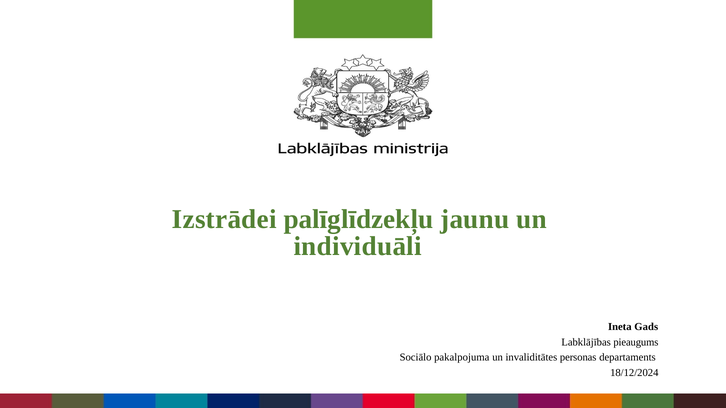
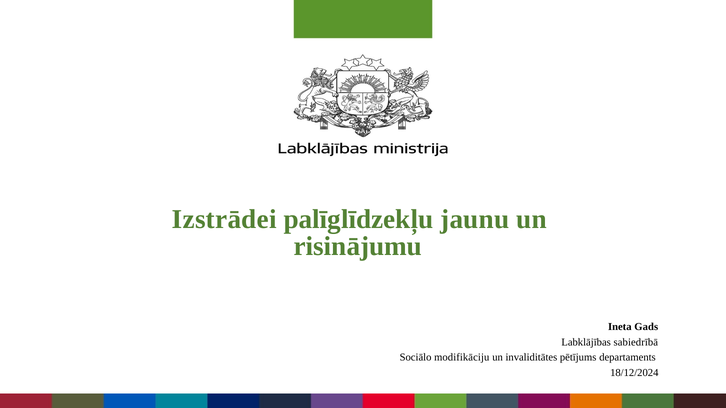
individuāli: individuāli -> risinājumu (358, 246)
pieaugums: pieaugums -> sabiedrībā (636, 342)
pakalpojuma: pakalpojuma -> modifikāciju (462, 358)
personas: personas -> pētījums (578, 358)
